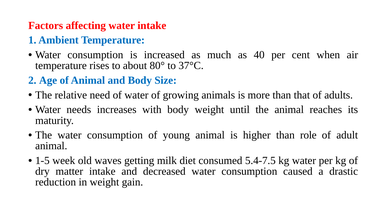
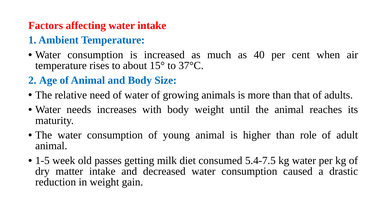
80°: 80° -> 15° (157, 66)
waves: waves -> passes (108, 160)
